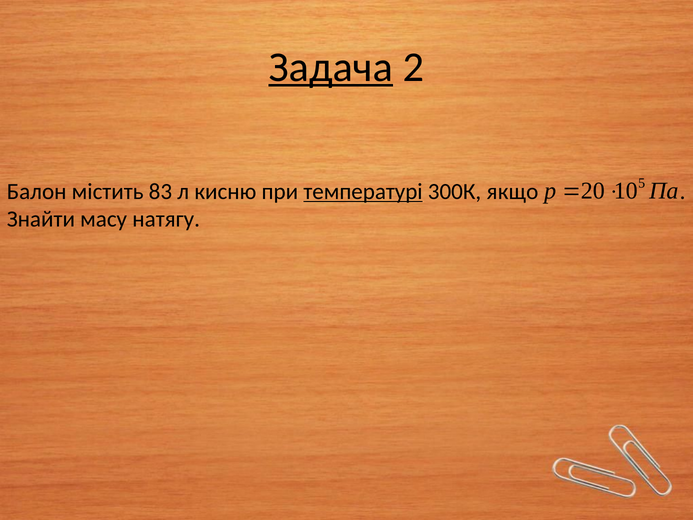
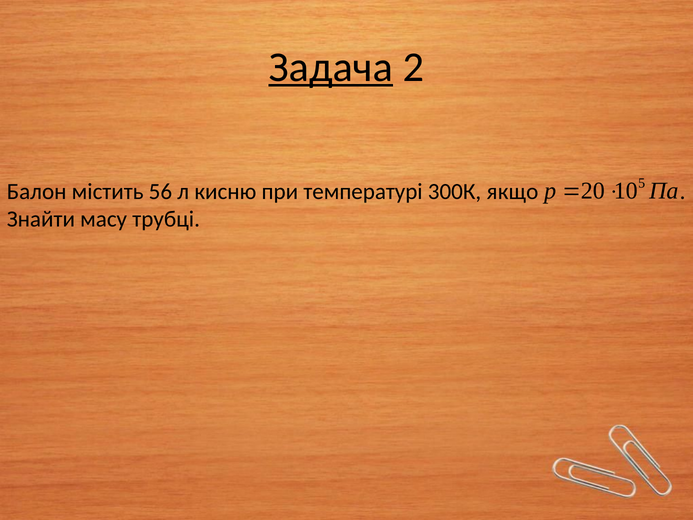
83: 83 -> 56 (160, 191)
температурі underline: present -> none (363, 191)
натягу: натягу -> трубці (166, 219)
